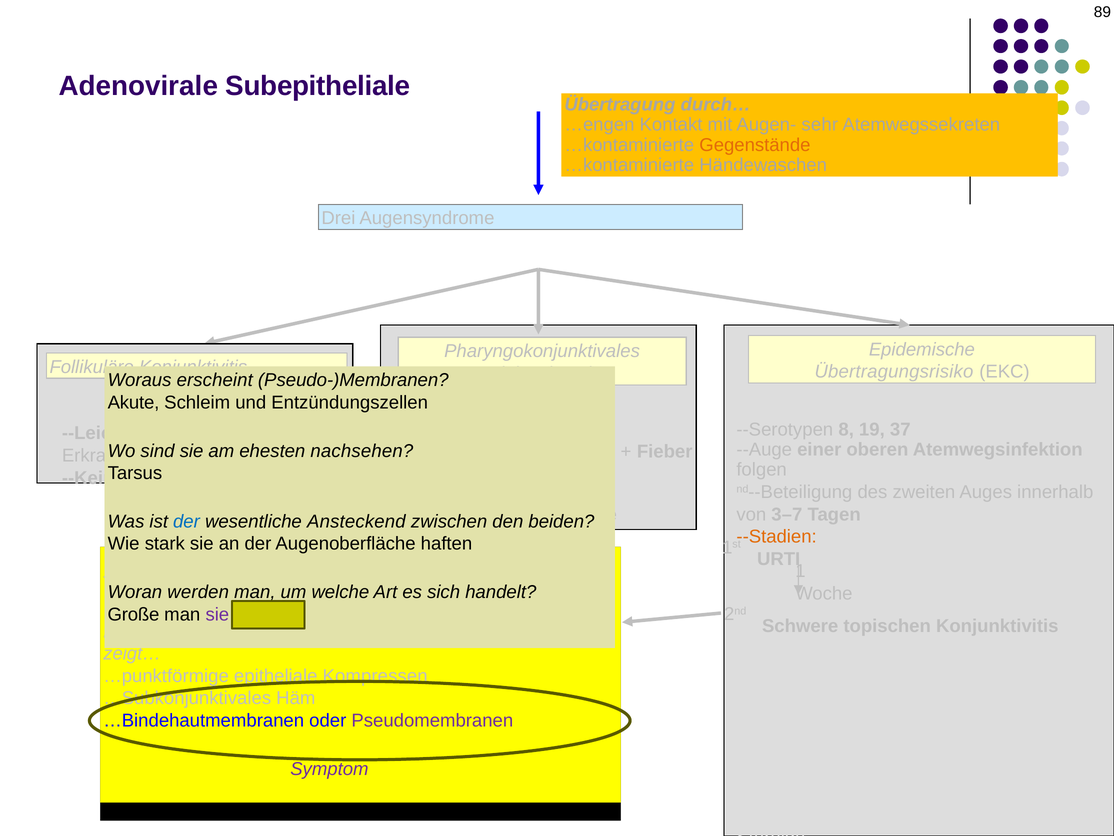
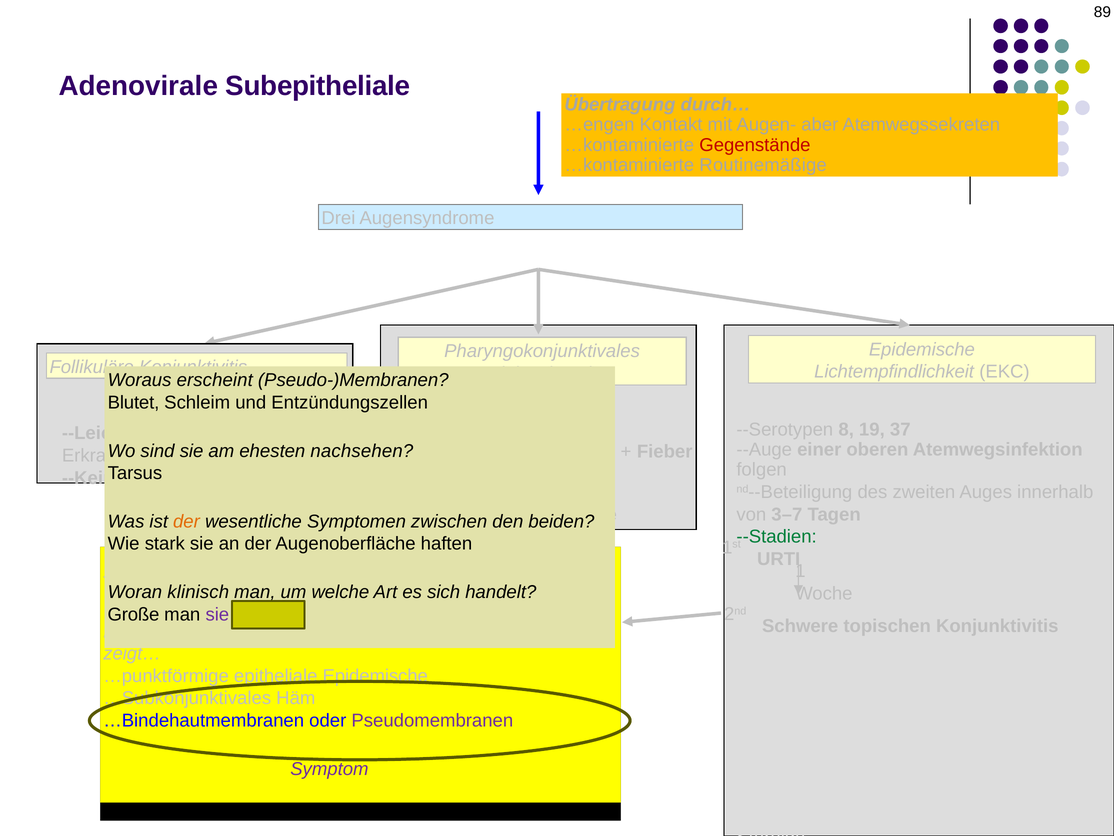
sehr: sehr -> aber (820, 125)
Gegenstände colour: orange -> red (755, 145)
Händewaschen: Händewaschen -> Routinemäßige (763, 165)
Übertragungsrisiko: Übertragungsrisiko -> Lichtempfindlichkeit (894, 372)
Akute: Akute -> Blutet (133, 402)
der colour: blue -> orange (186, 521)
Ansteckend: Ansteckend -> Symptomen (356, 521)
--Stadien colour: orange -> green (777, 536)
werden: werden -> klinisch (198, 592)
epitheliale Kompressen: Kompressen -> Epidemische (375, 676)
